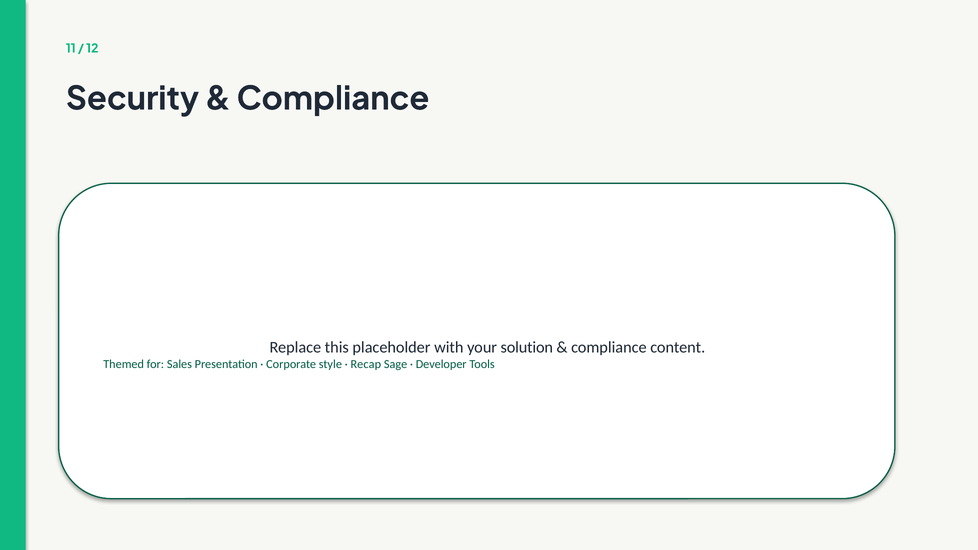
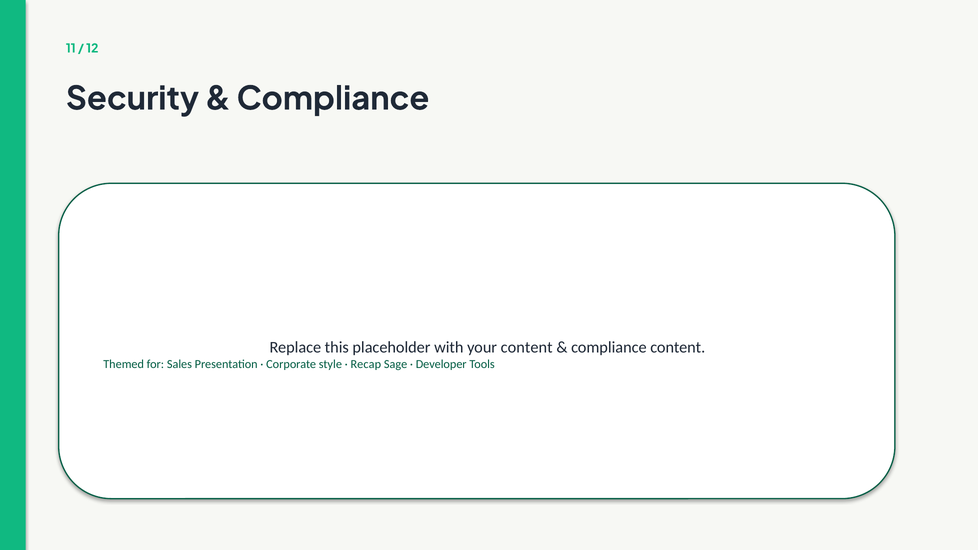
your solution: solution -> content (527, 348)
